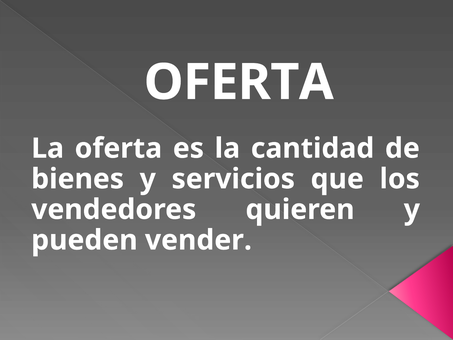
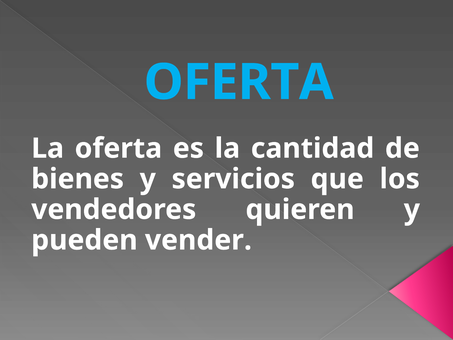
OFERTA colour: white -> light blue (239, 82)
